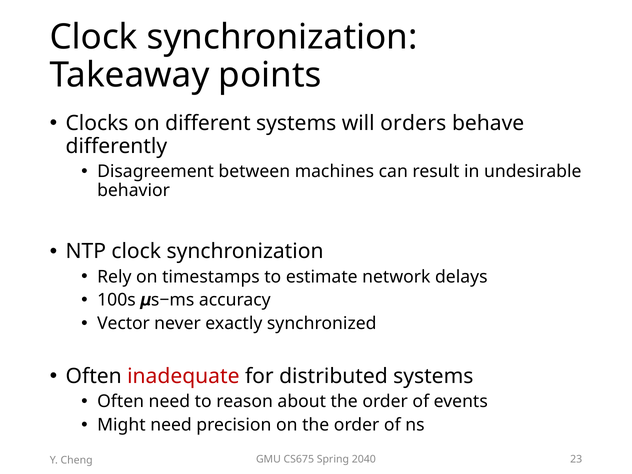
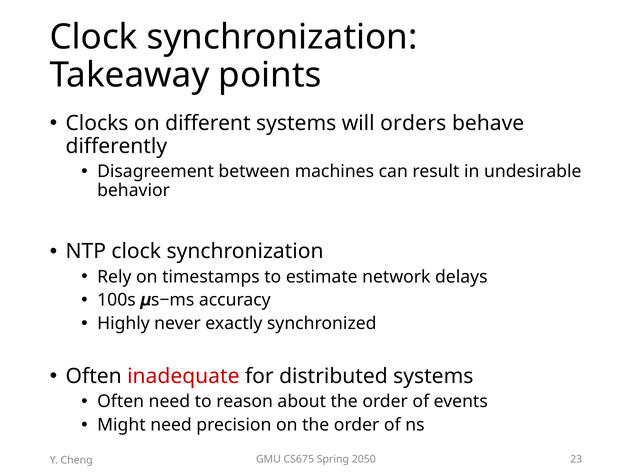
Vector: Vector -> Highly (123, 323)
2040: 2040 -> 2050 (364, 459)
